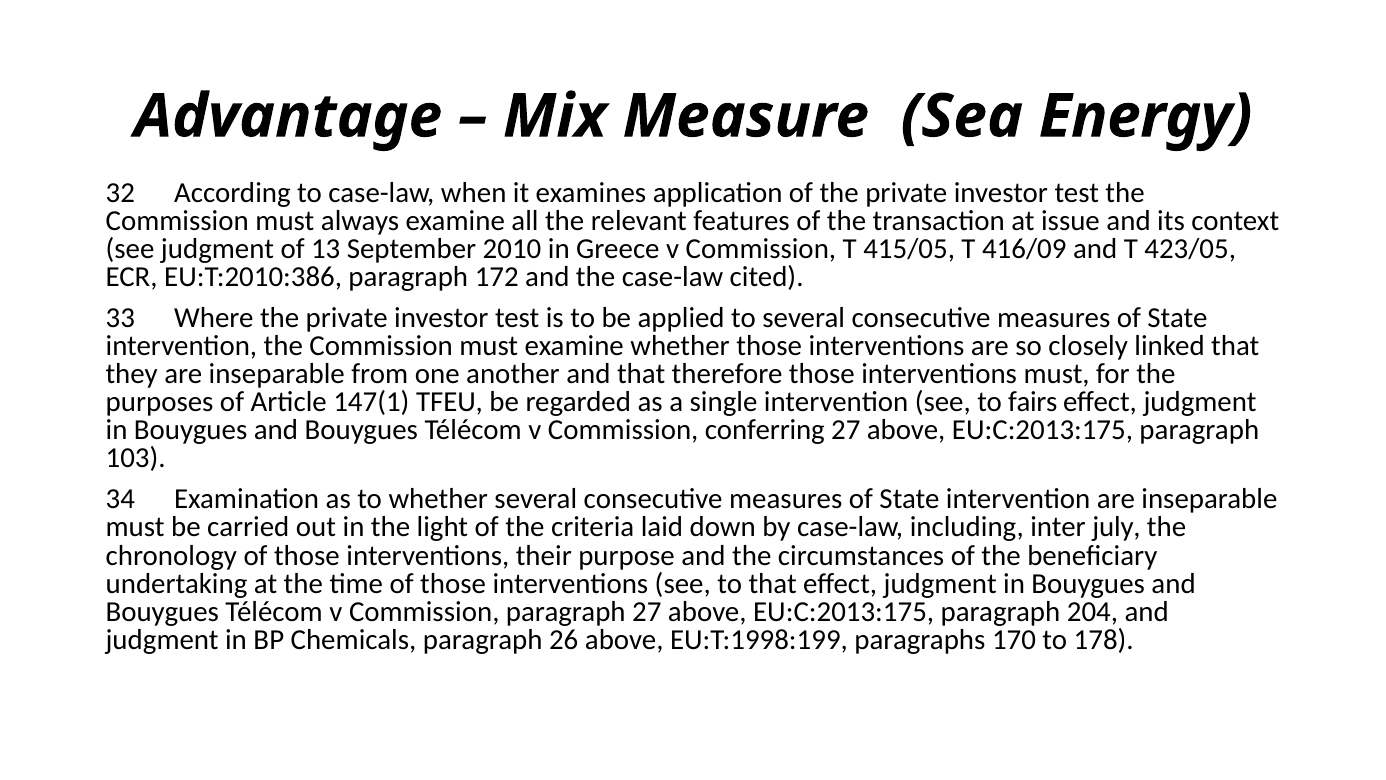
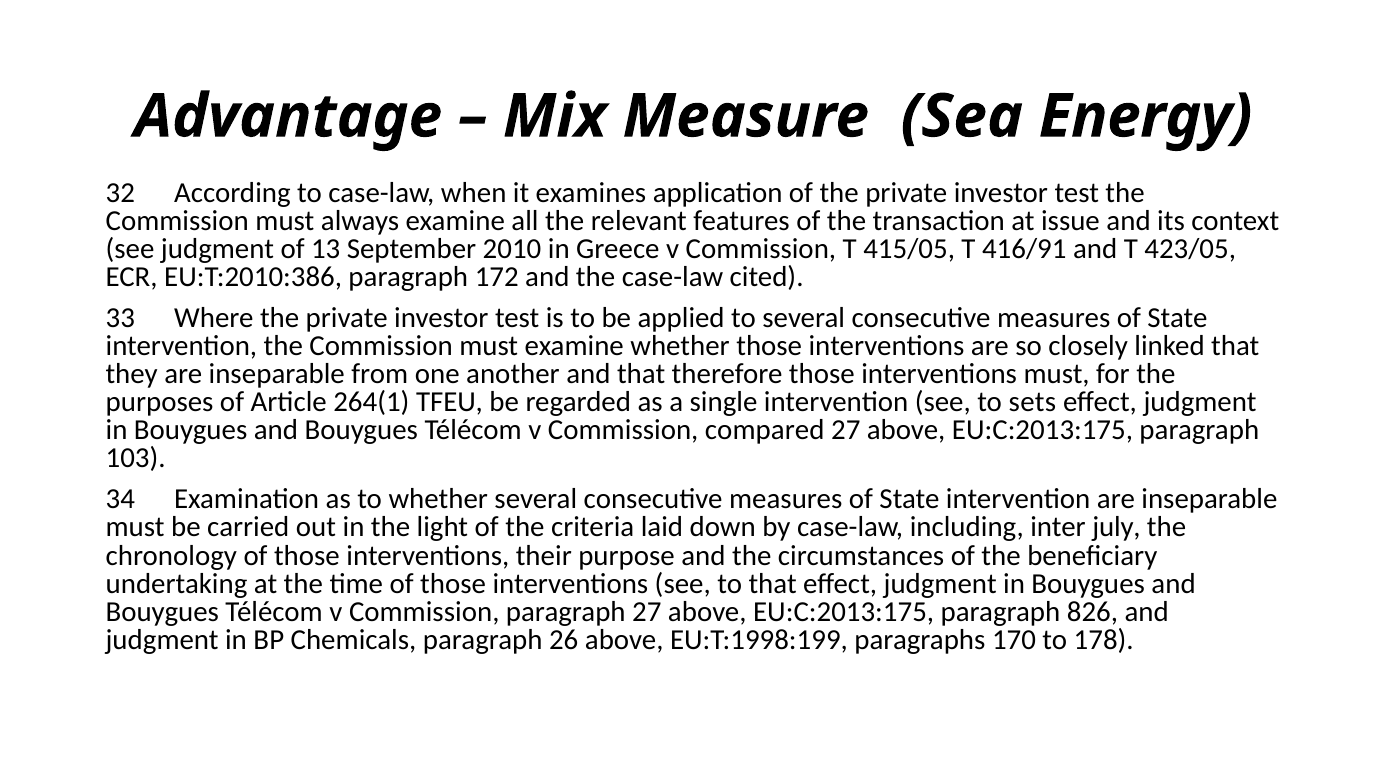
416/09: 416/09 -> 416/91 (1024, 249)
147(1: 147(1 -> 264(1 (371, 402)
fairs: fairs -> sets (1032, 402)
conferring: conferring -> compared (765, 430)
204: 204 -> 826 (1093, 611)
